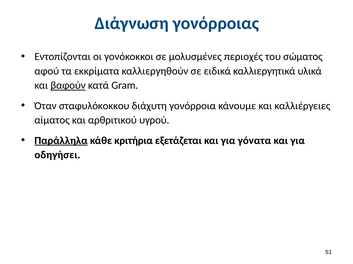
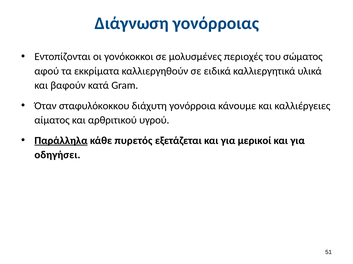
βαφούν underline: present -> none (68, 86)
κριτήρια: κριτήρια -> πυρετός (133, 141)
γόνατα: γόνατα -> μερικοί (255, 141)
